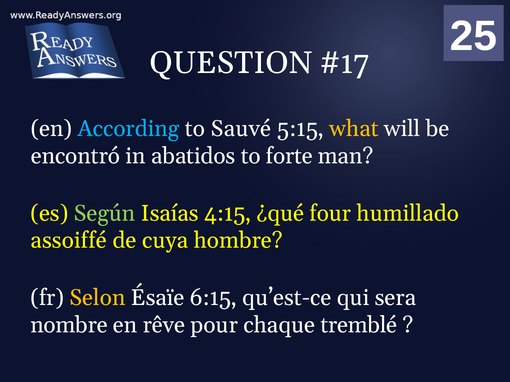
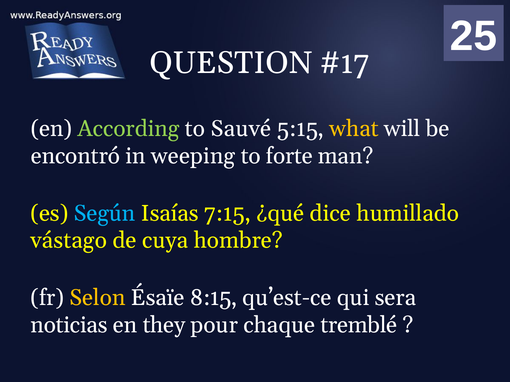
According colour: light blue -> light green (129, 129)
abatidos: abatidos -> weeping (193, 156)
Según colour: light green -> light blue (105, 214)
4:15: 4:15 -> 7:15 (228, 214)
four: four -> dice (330, 214)
assoiffé: assoiffé -> vástago (69, 241)
6:15: 6:15 -> 8:15 (214, 298)
nombre: nombre -> noticias (69, 325)
rêve: rêve -> they (164, 325)
